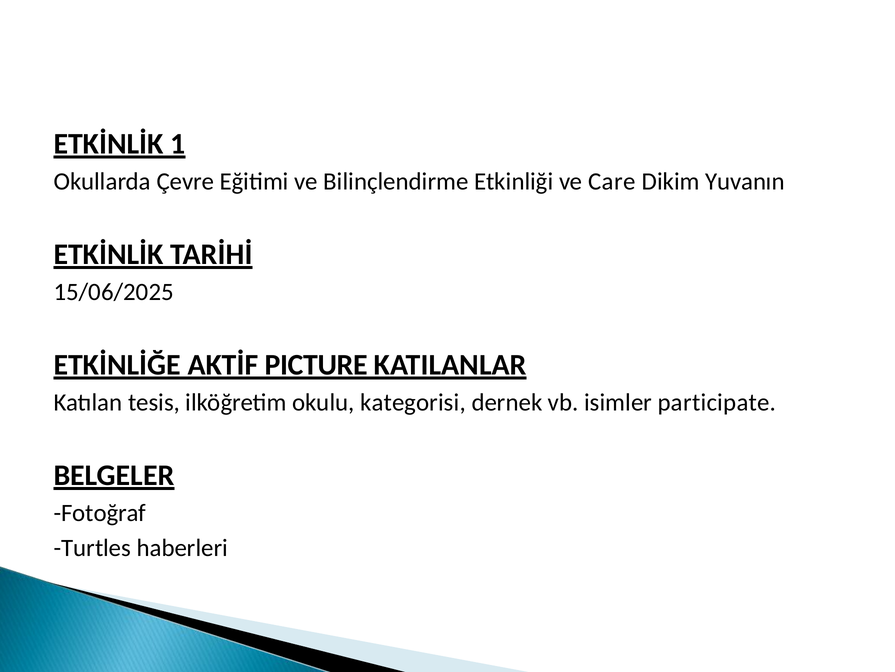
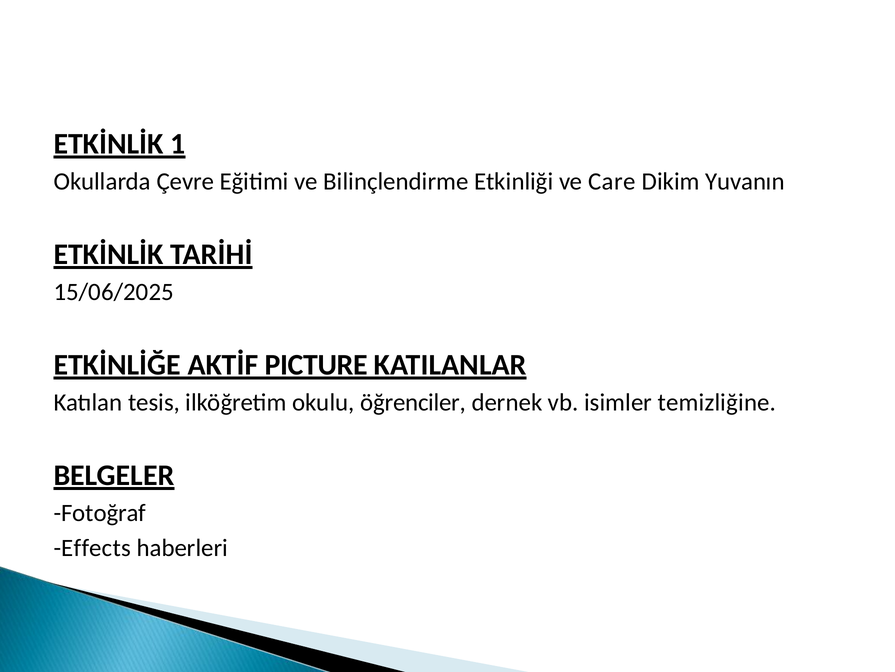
kategorisi: kategorisi -> öğrenciler (413, 402)
participate: participate -> temizliğine (717, 402)
Turtles: Turtles -> Effects (92, 547)
